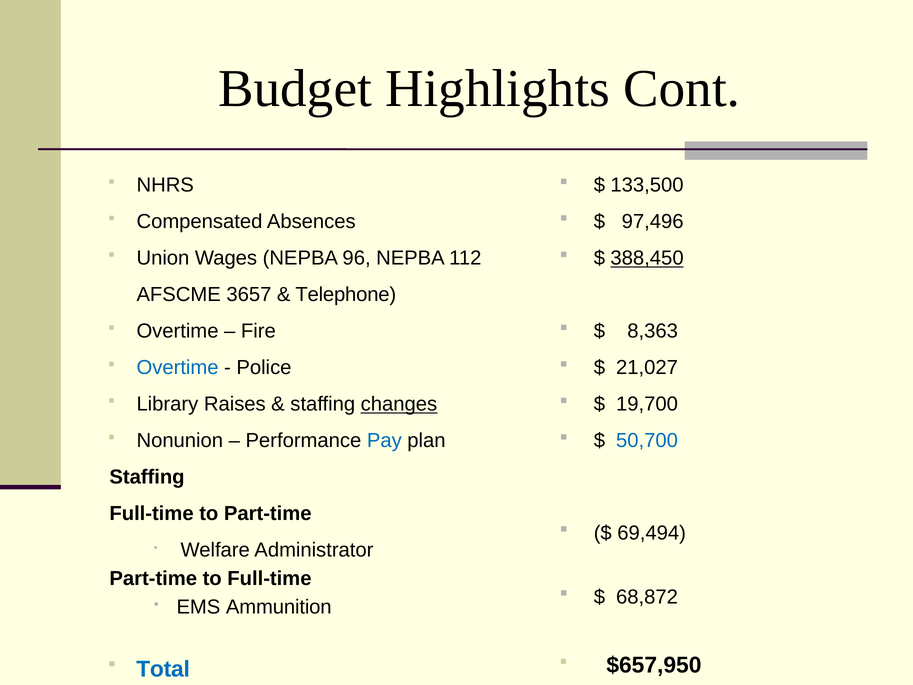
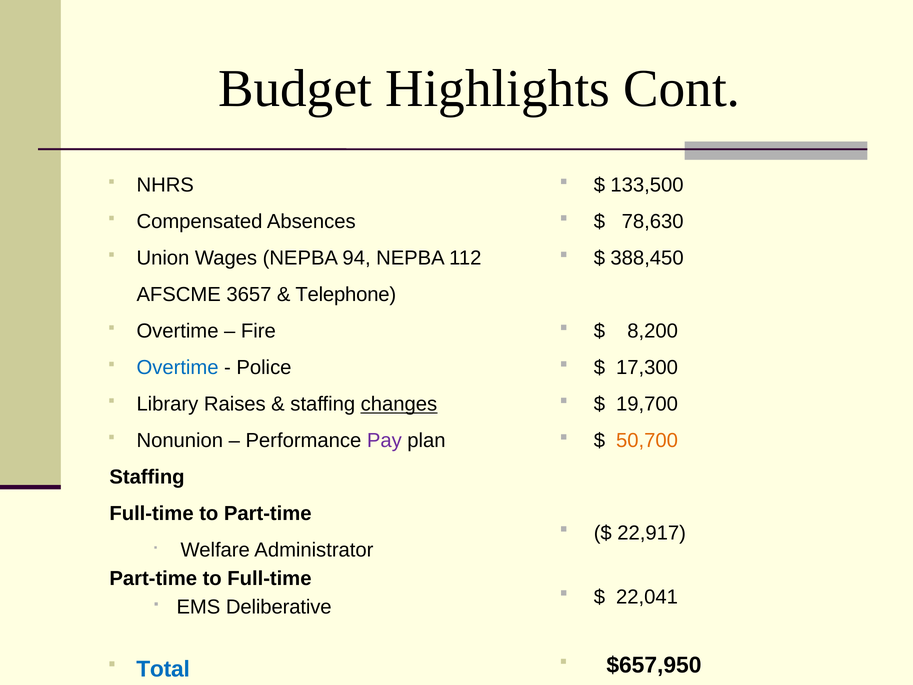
97,496: 97,496 -> 78,630 (653, 222)
388,450 underline: present -> none (647, 258)
96: 96 -> 94 (357, 258)
8,363: 8,363 -> 8,200 (653, 331)
21,027: 21,027 -> 17,300 (647, 368)
50,700 colour: blue -> orange (647, 441)
Pay colour: blue -> purple (384, 441)
69,494: 69,494 -> 22,917 (652, 533)
68,872: 68,872 -> 22,041 (647, 597)
Ammunition: Ammunition -> Deliberative (279, 607)
